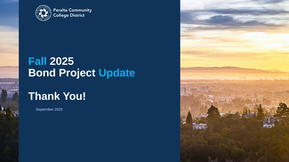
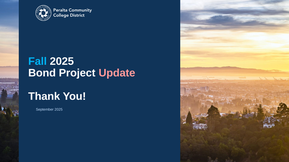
Update colour: light blue -> pink (117, 73)
